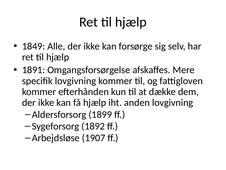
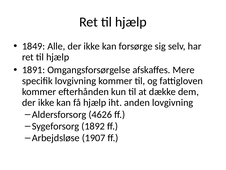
1899: 1899 -> 4626 (100, 114)
